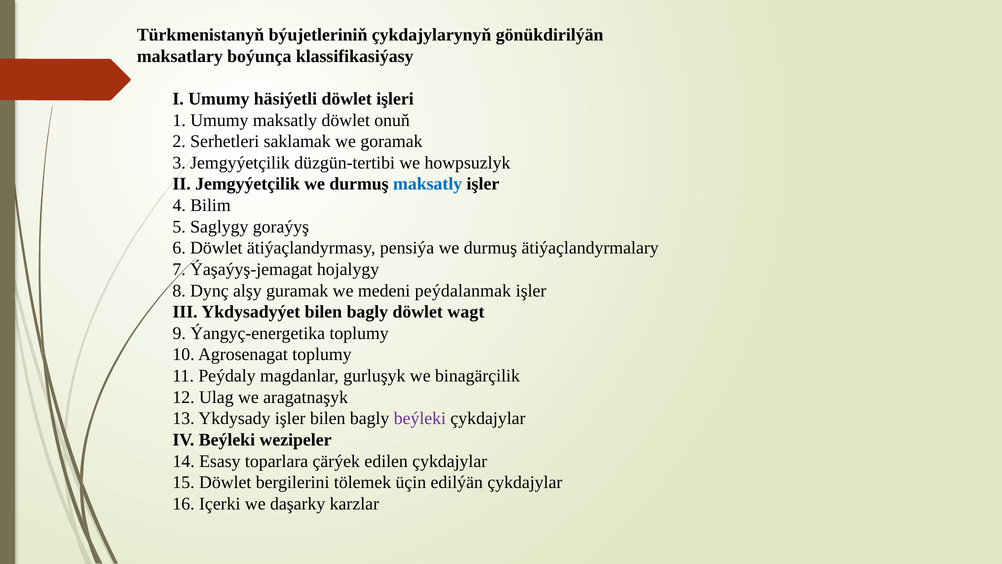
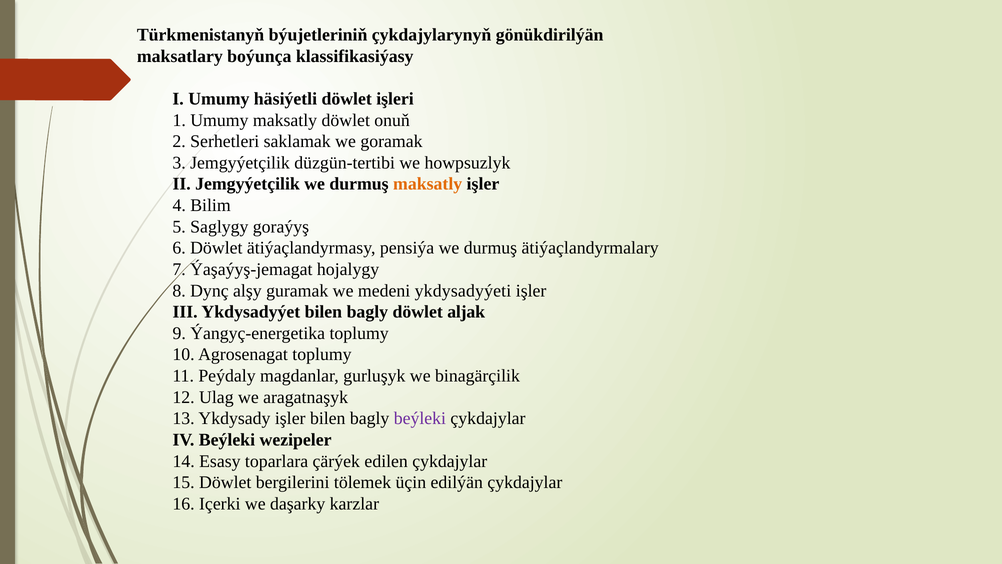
maksatly colour: blue -> orange (428, 184)
peýdalanmak: peýdalanmak -> ykdysadyýeti (463, 290)
wagt: wagt -> aljak (466, 312)
